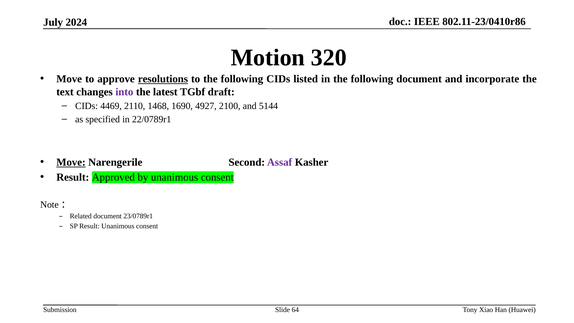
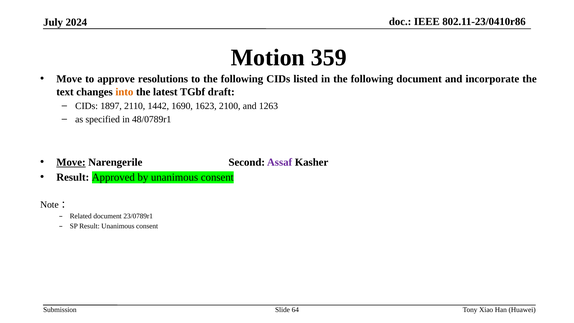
320: 320 -> 359 (329, 58)
resolutions underline: present -> none (163, 79)
into colour: purple -> orange (124, 92)
4469: 4469 -> 1897 (111, 106)
1468: 1468 -> 1442 (158, 106)
4927: 4927 -> 1623 (206, 106)
5144: 5144 -> 1263 (268, 106)
22/0789r1: 22/0789r1 -> 48/0789r1 (152, 119)
